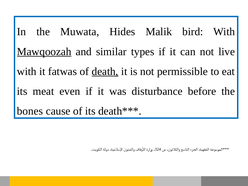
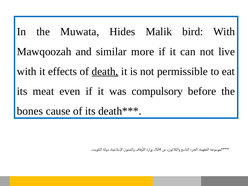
Mawqoozah underline: present -> none (44, 52)
types: types -> more (143, 52)
fatwas: fatwas -> effects (63, 71)
disturbance: disturbance -> compulsory (157, 91)
